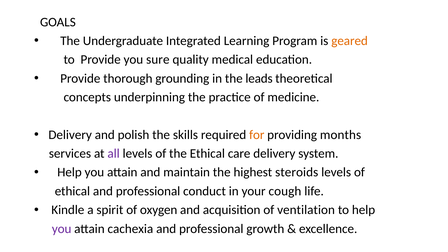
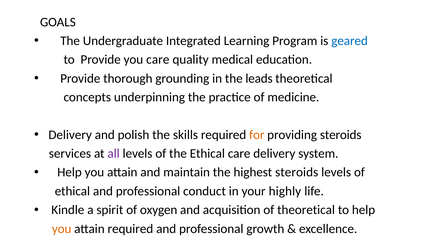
geared colour: orange -> blue (350, 41)
you sure: sure -> care (158, 60)
providing months: months -> steroids (341, 135)
cough: cough -> highly (285, 191)
of ventilation: ventilation -> theoretical (306, 210)
you colour: purple -> orange (62, 229)
attain cachexia: cachexia -> required (130, 229)
